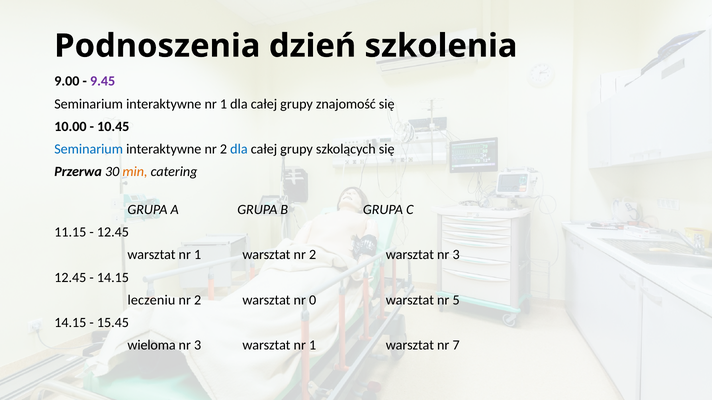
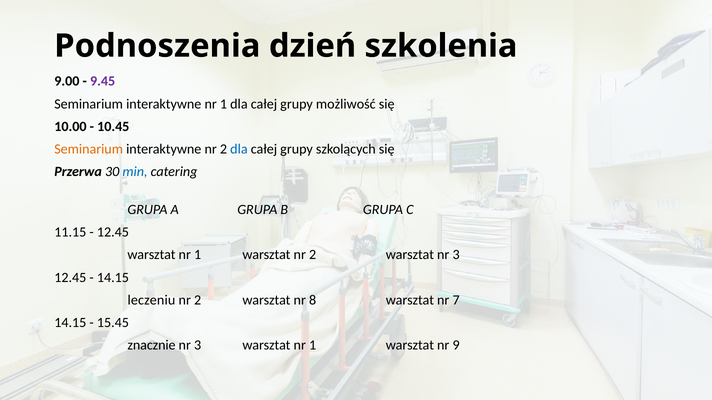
znajomość: znajomość -> możliwość (346, 104)
Seminarium colour: blue -> orange (89, 149)
min colour: orange -> blue (135, 172)
0: 0 -> 8 (313, 300)
5: 5 -> 7 (456, 300)
wieloma: wieloma -> znacznie (152, 346)
7: 7 -> 9 (456, 346)
